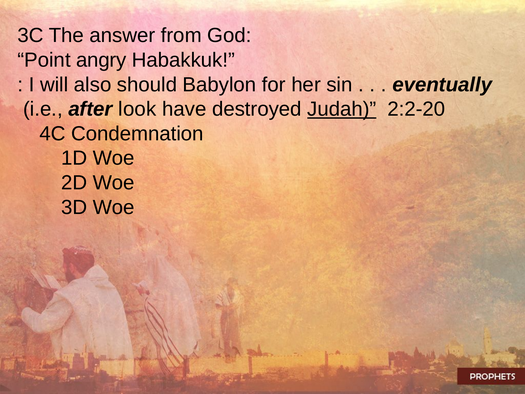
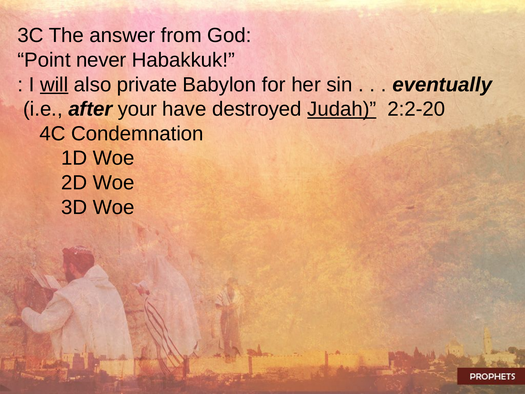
angry: angry -> never (101, 60)
will underline: none -> present (54, 85)
should: should -> private (147, 85)
look: look -> your (138, 109)
